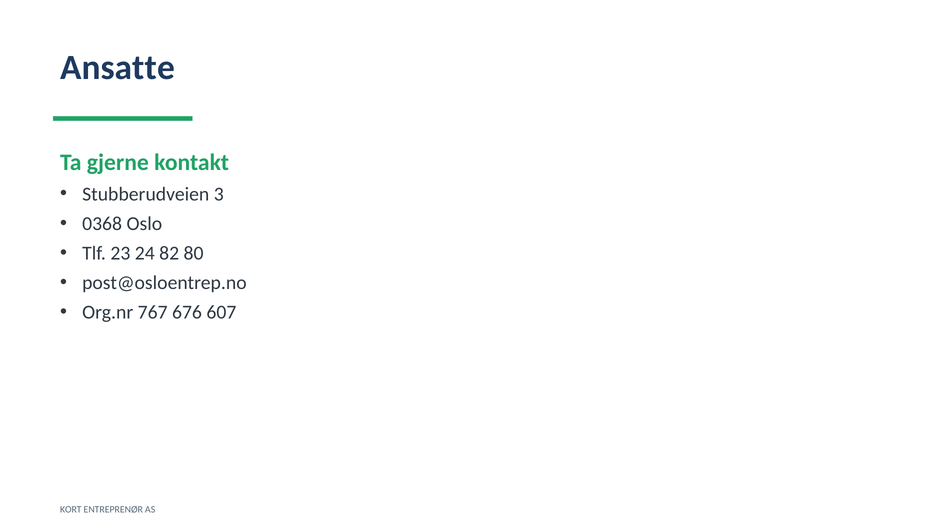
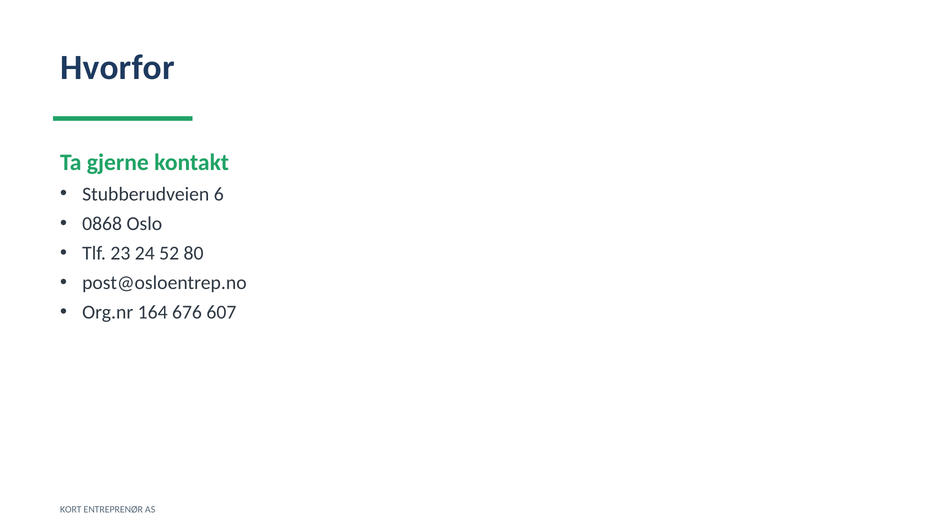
Ansatte: Ansatte -> Hvorfor (117, 67)
3: 3 -> 6 (219, 194)
0368: 0368 -> 0868 (102, 224)
82: 82 -> 52 (169, 253)
767: 767 -> 164 (153, 312)
